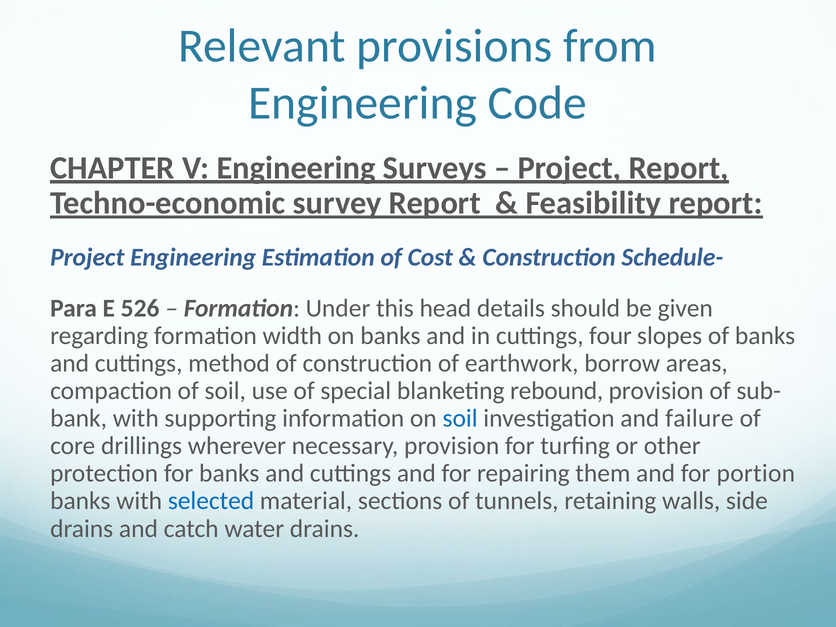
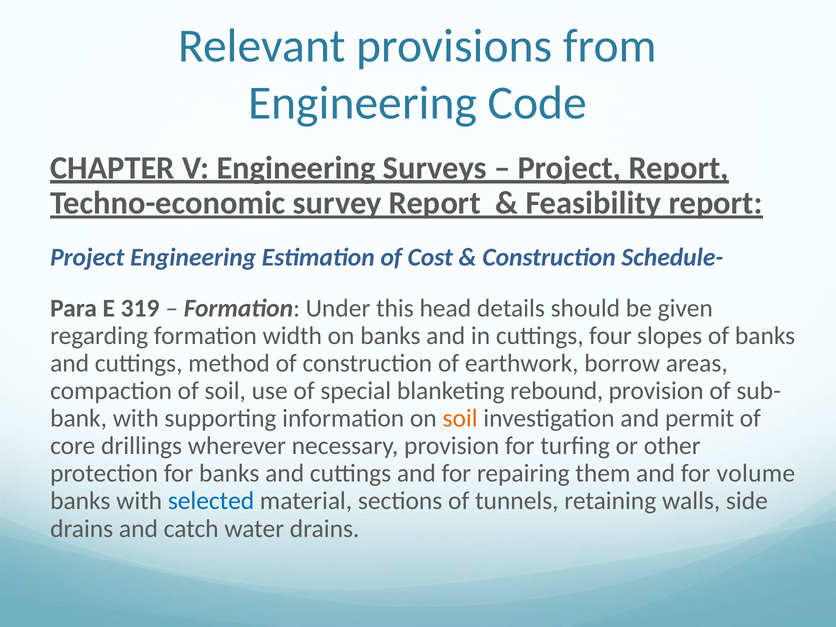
526: 526 -> 319 (140, 308)
soil colour: blue -> orange (460, 418)
failure: failure -> permit (700, 418)
portion: portion -> volume (756, 474)
